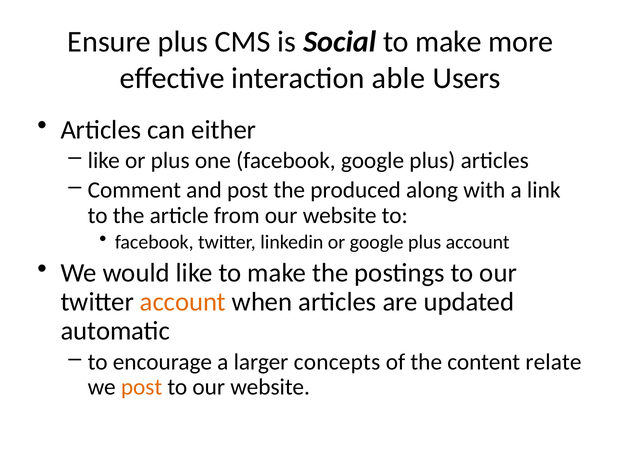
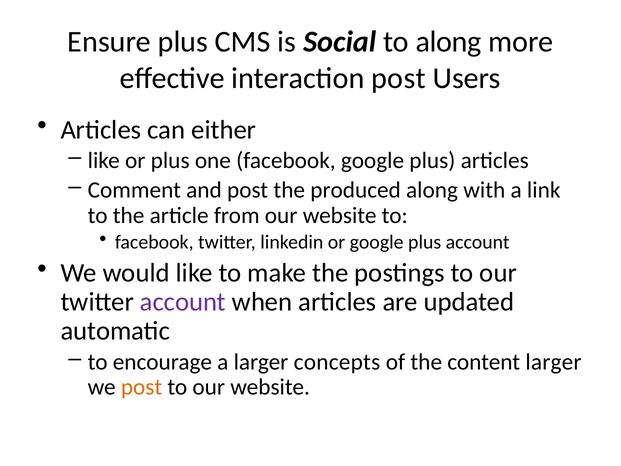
Social to make: make -> along (449, 42)
interaction able: able -> post (399, 78)
account colour: orange -> purple (183, 302)
content relate: relate -> larger (553, 362)
